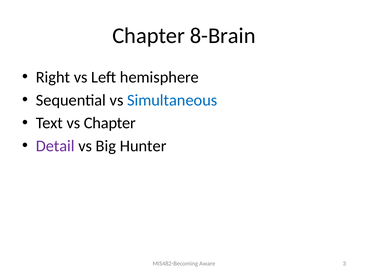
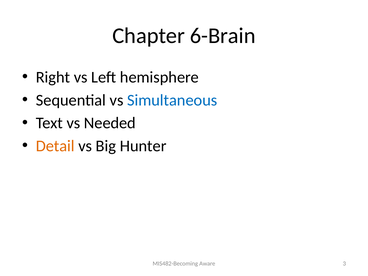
8-Brain: 8-Brain -> 6-Brain (223, 36)
vs Chapter: Chapter -> Needed (110, 123)
Detail colour: purple -> orange (55, 146)
